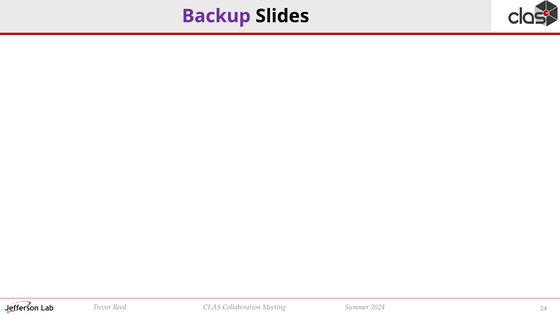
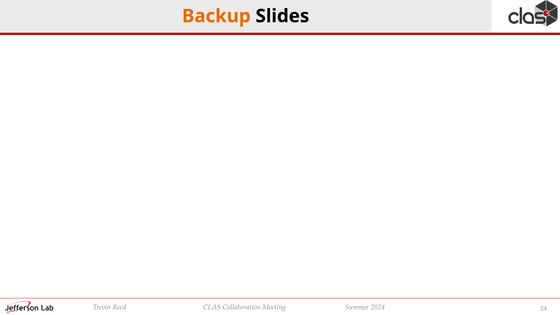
Backup colour: purple -> orange (216, 16)
